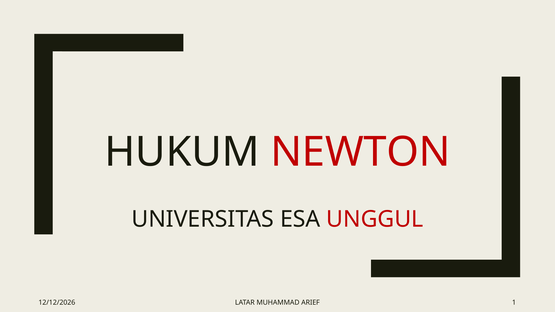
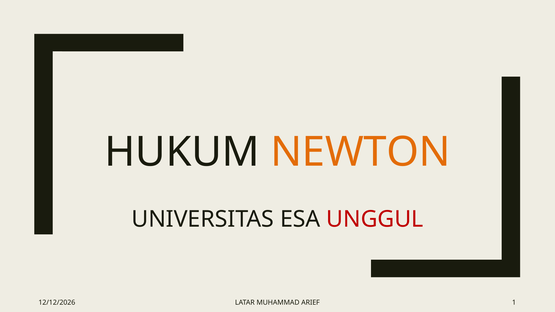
NEWTON colour: red -> orange (361, 152)
